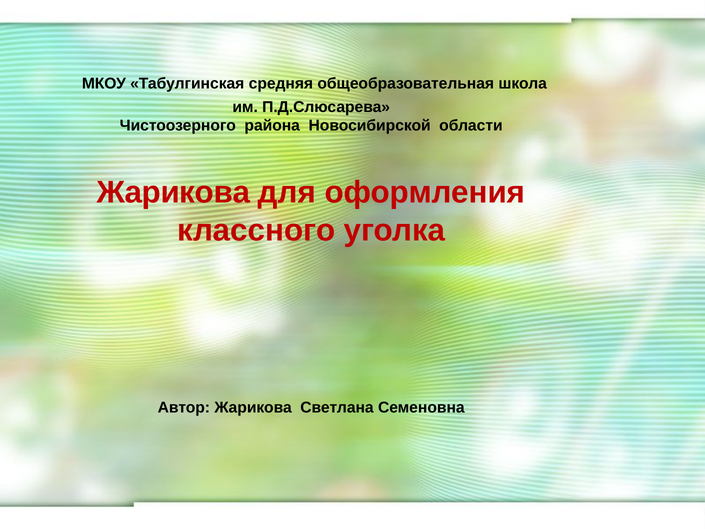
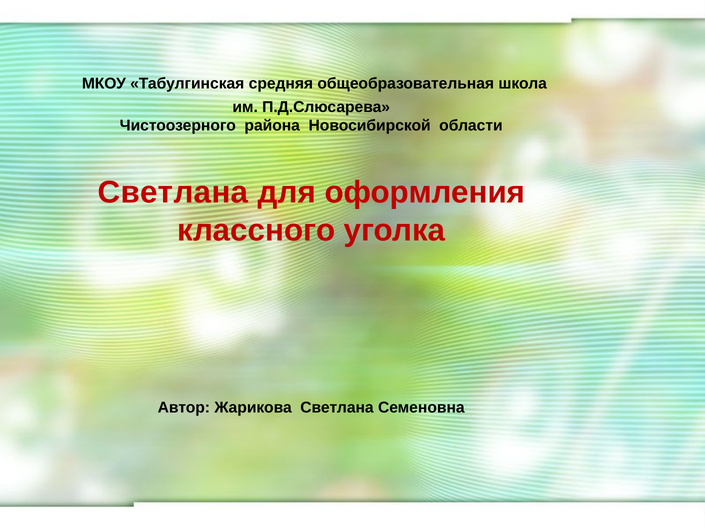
Жарикова: Жарикова -> Светлана (173, 192)
